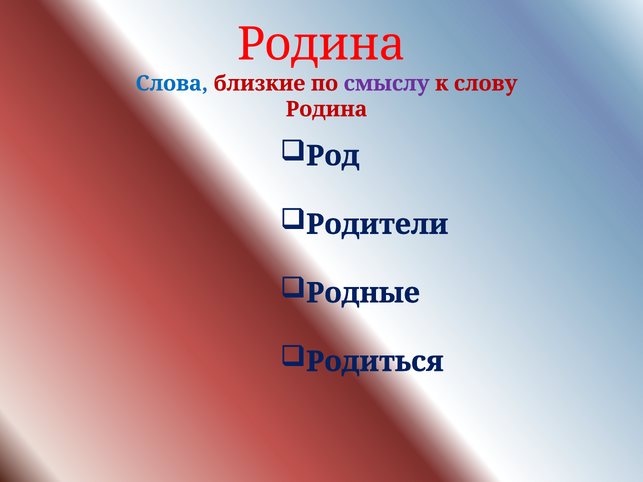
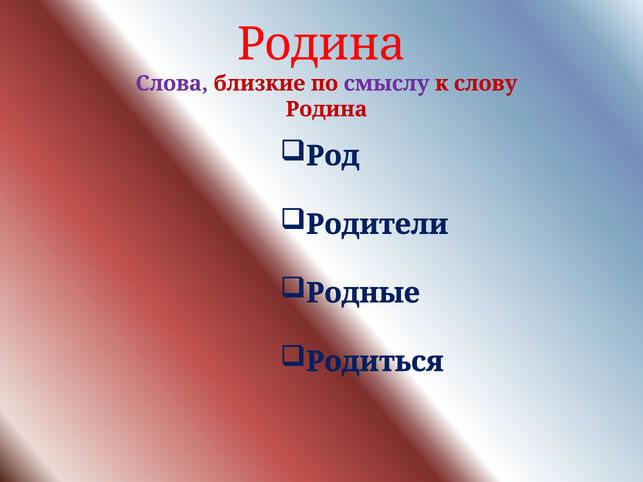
Слова colour: blue -> purple (172, 84)
